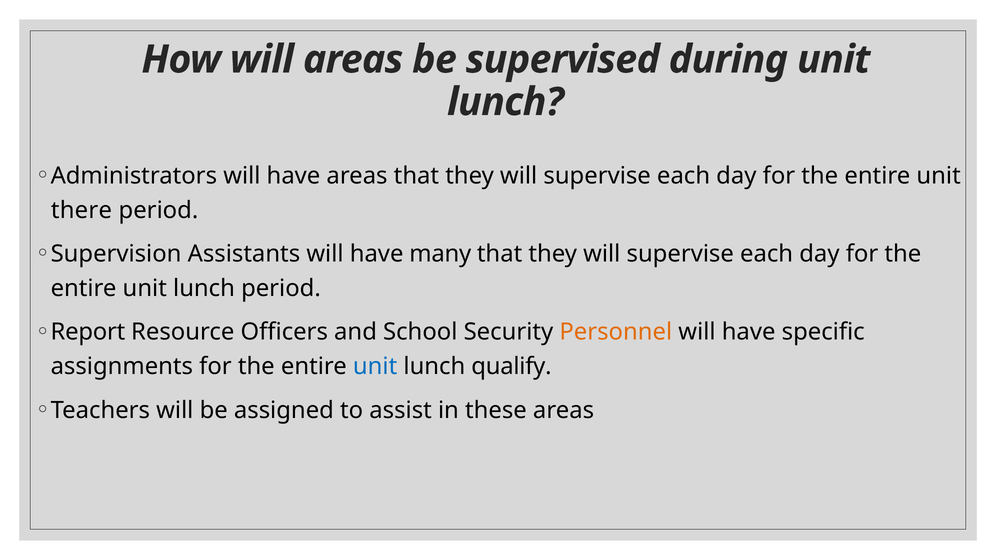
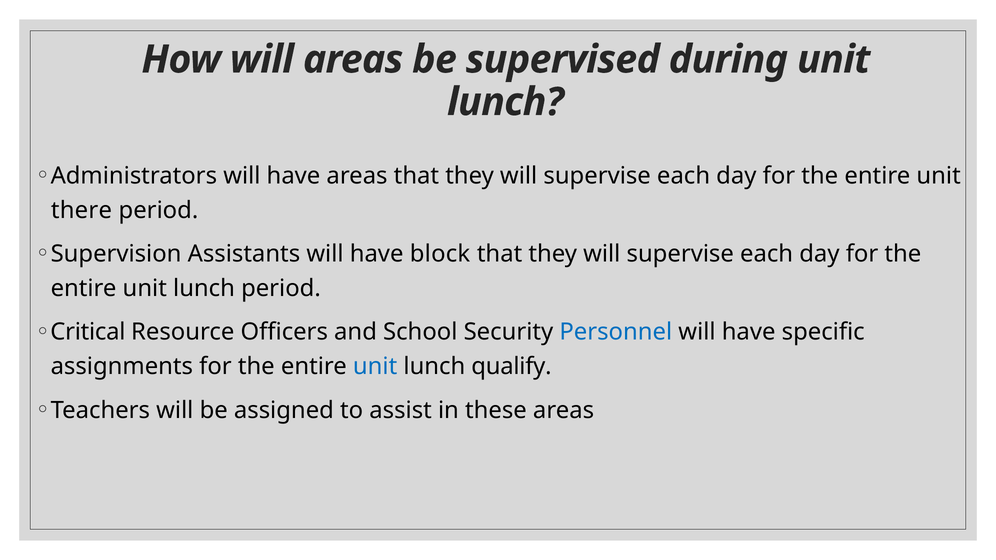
many: many -> block (440, 254)
Report: Report -> Critical (88, 332)
Personnel colour: orange -> blue (616, 332)
